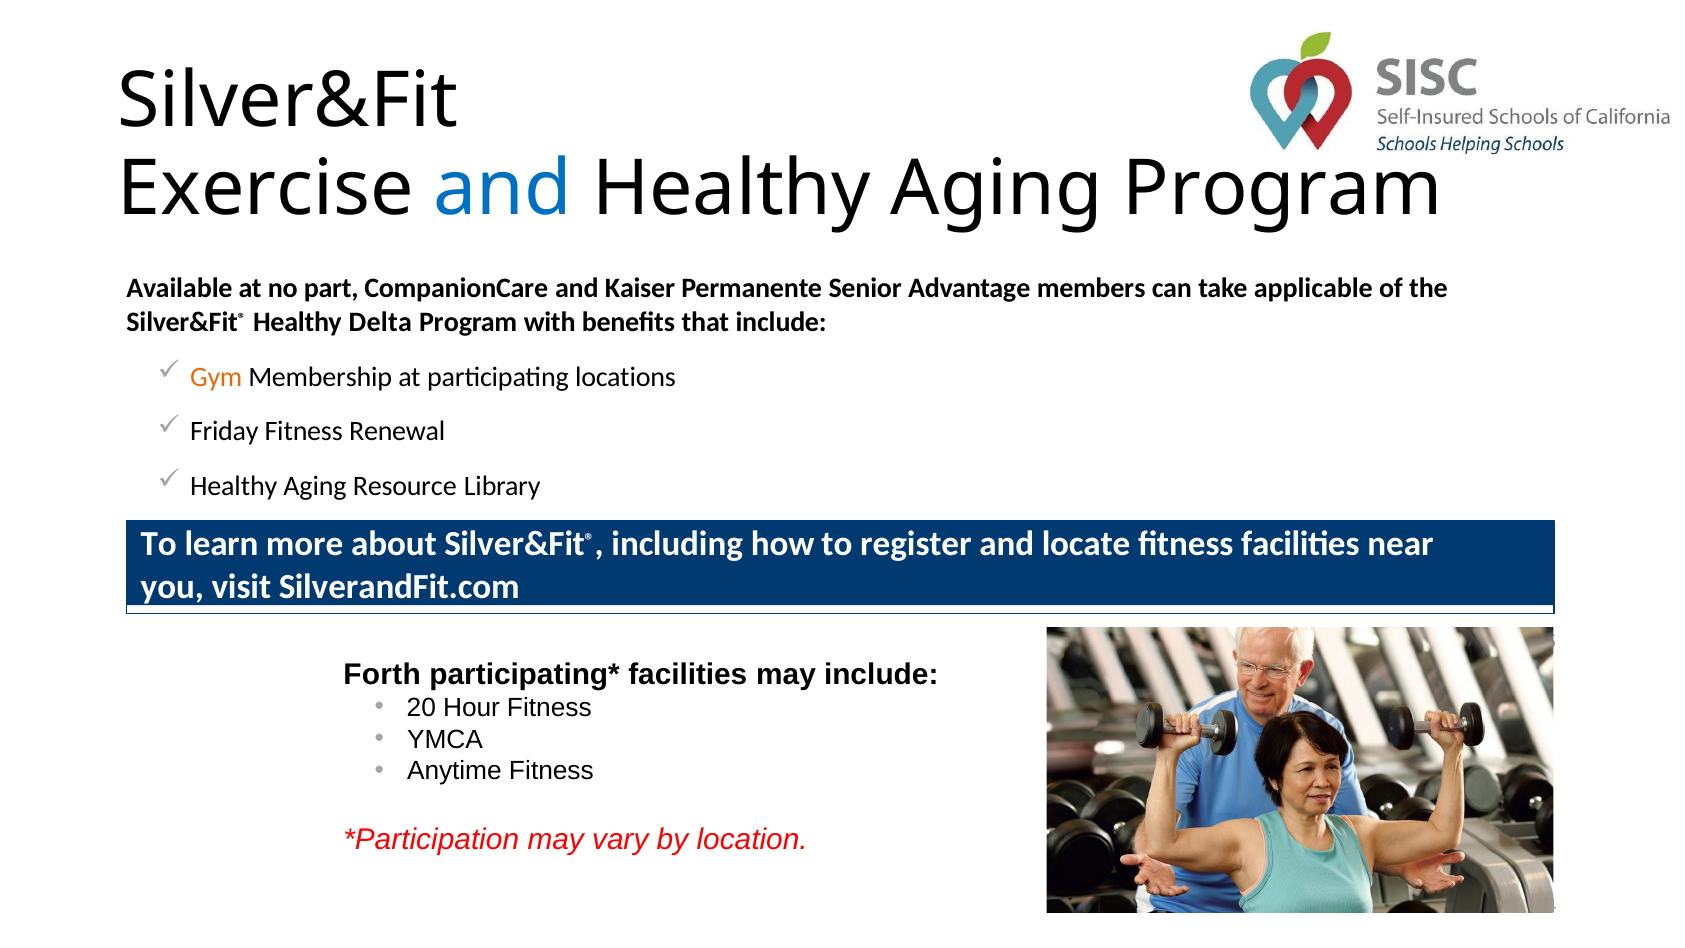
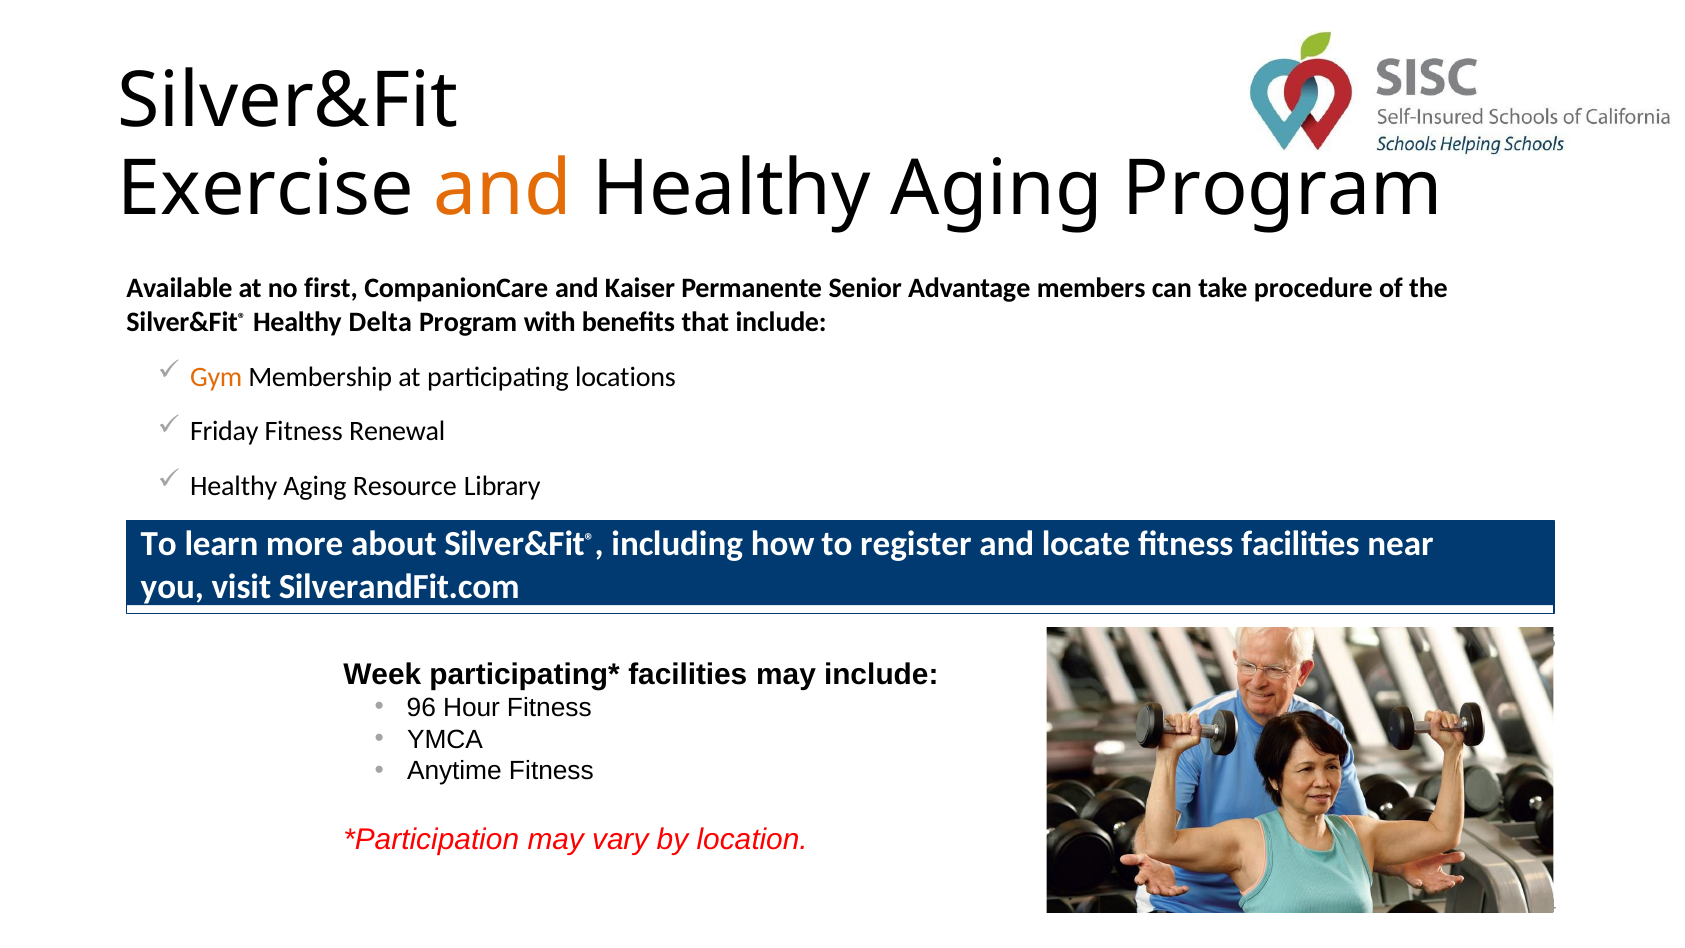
and colour: blue -> orange (503, 189)
part: part -> first (331, 288)
applicable: applicable -> procedure (1313, 288)
Forth: Forth -> Week (382, 674)
20: 20 -> 96 (421, 708)
